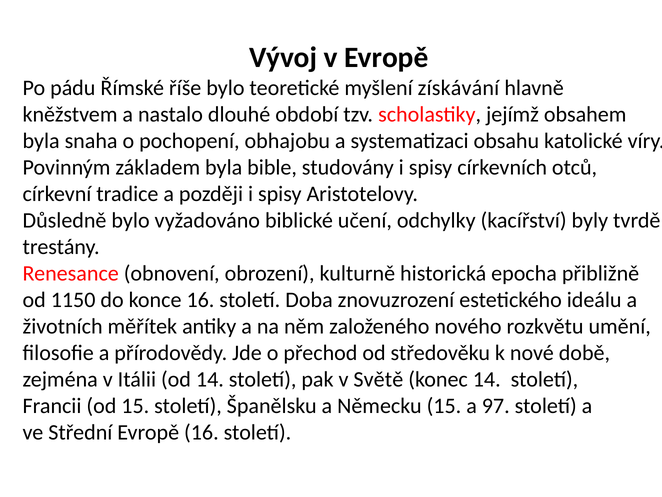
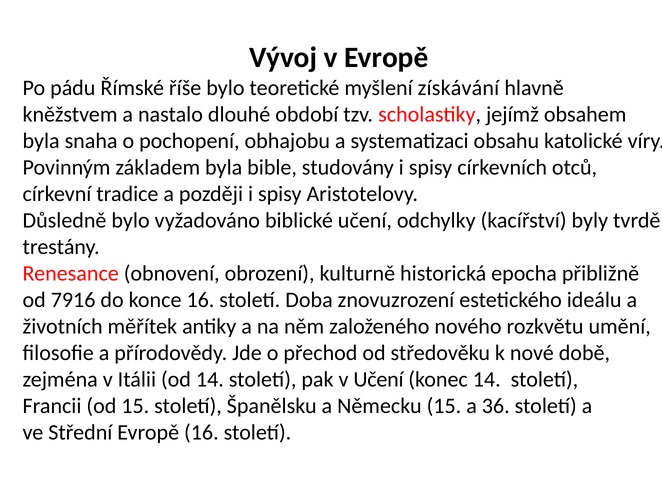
1150: 1150 -> 7916 (73, 300)
v Světě: Světě -> Učení (379, 379)
97: 97 -> 36 (496, 406)
